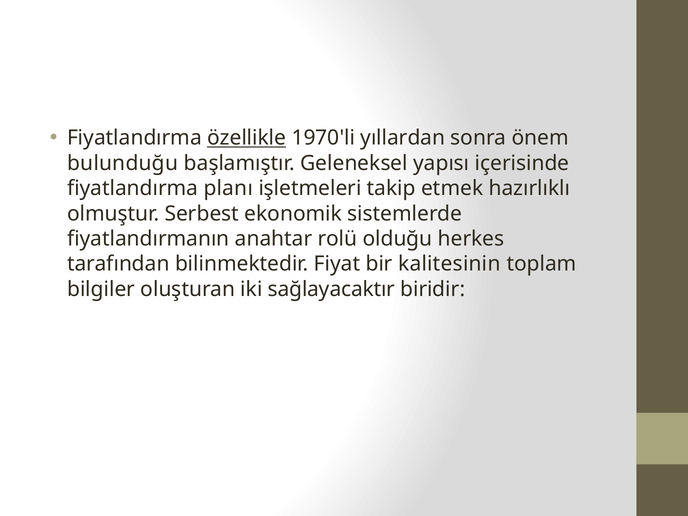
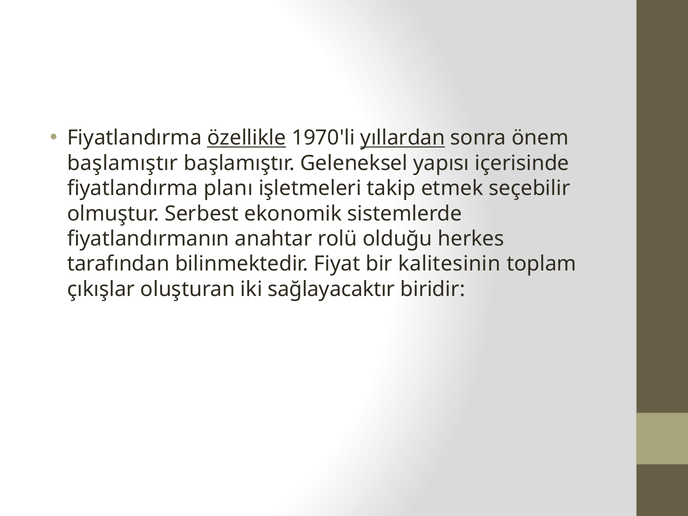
yıllardan underline: none -> present (403, 138)
bulunduğu: bulunduğu -> başlamıştır (123, 163)
hazırlıklı: hazırlıklı -> seçebilir (530, 188)
bilgiler: bilgiler -> çıkışlar (101, 289)
